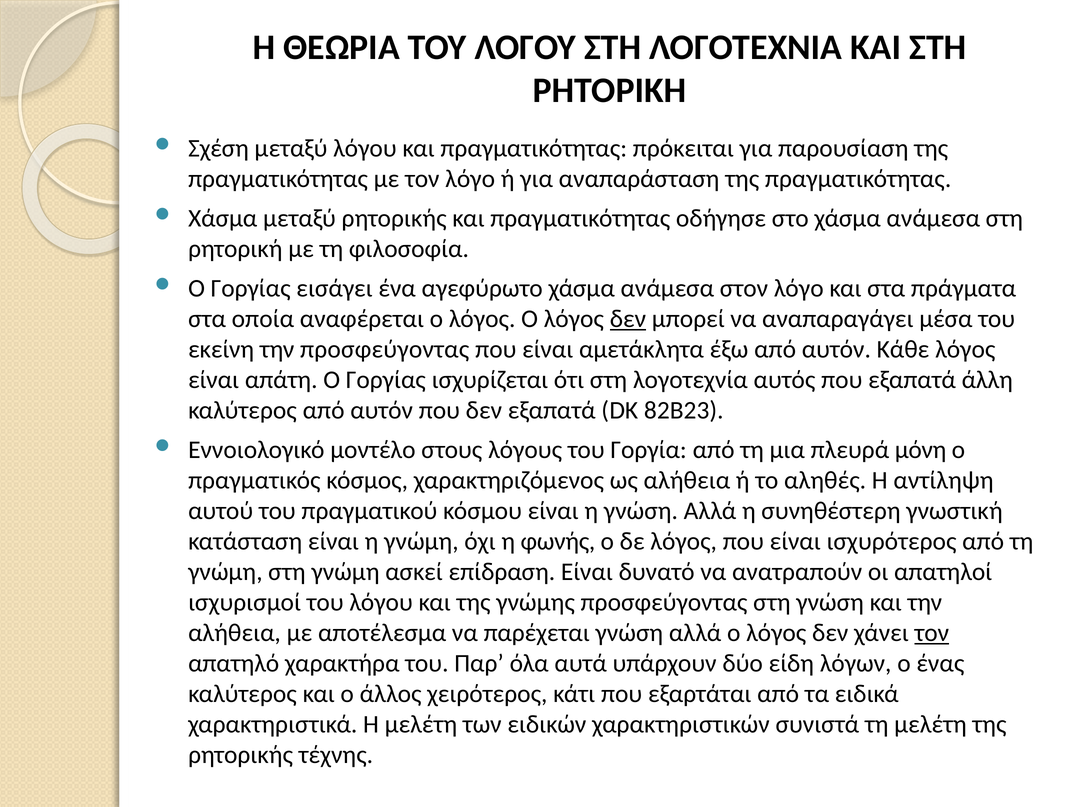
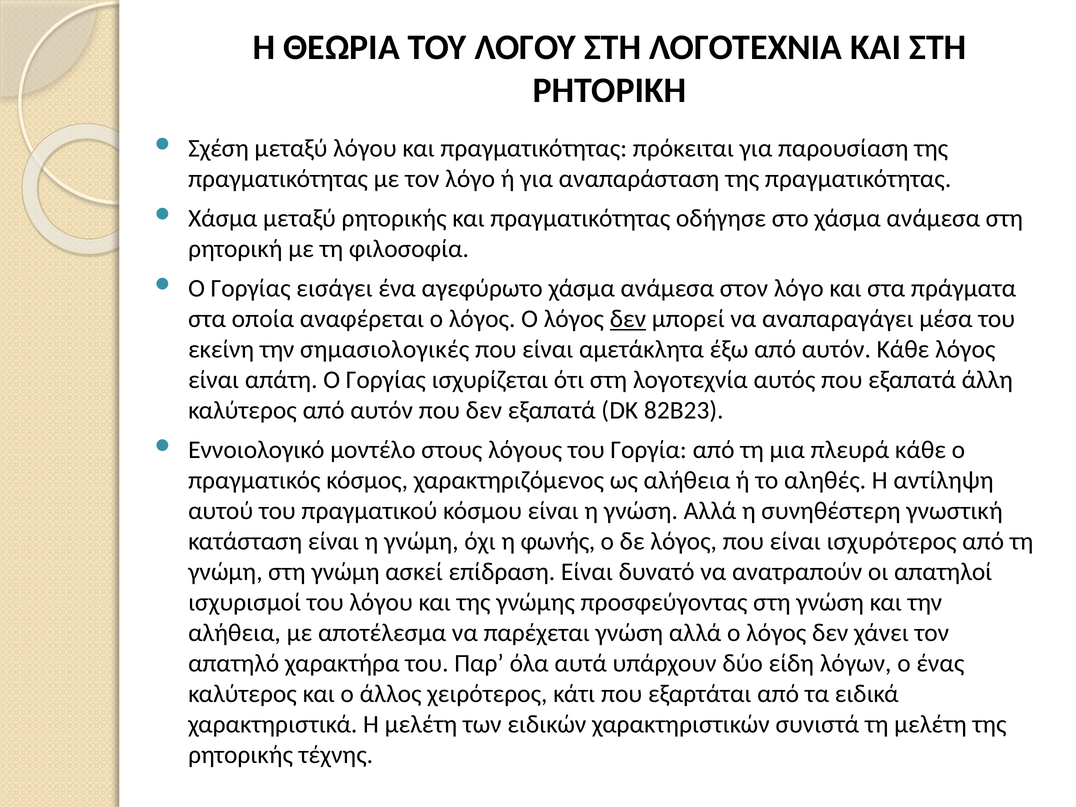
την προσφεύγοντας: προσφεύγοντας -> σημασιολογικές (385, 349)
πλευρά μόνη: μόνη -> κάθε (920, 450)
τον underline: present -> none (932, 633)
